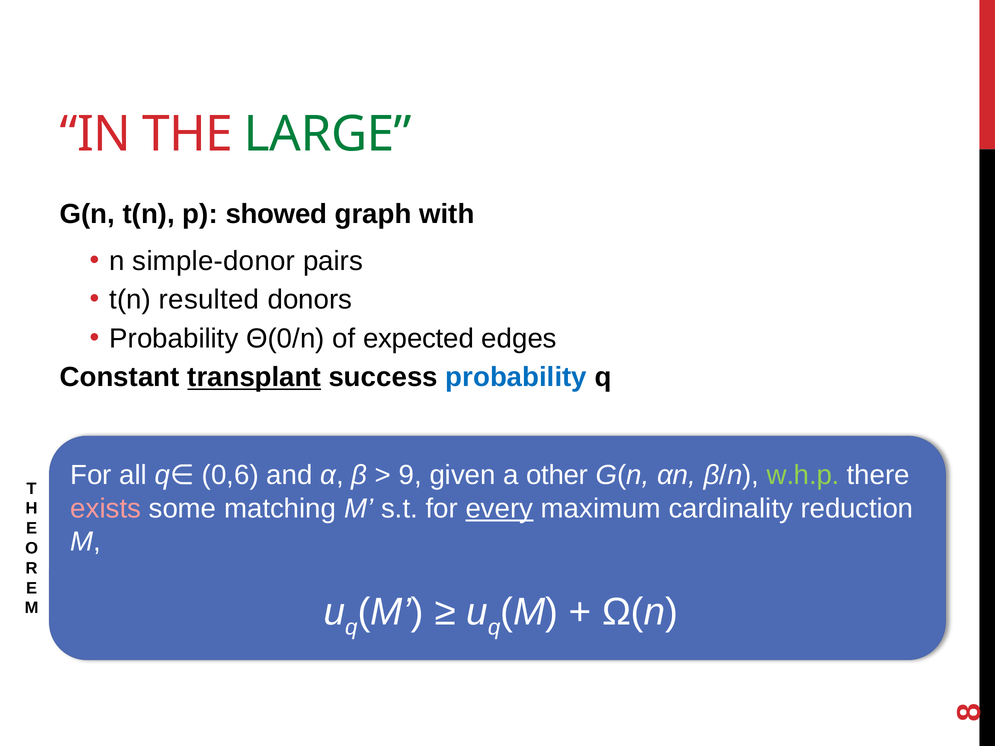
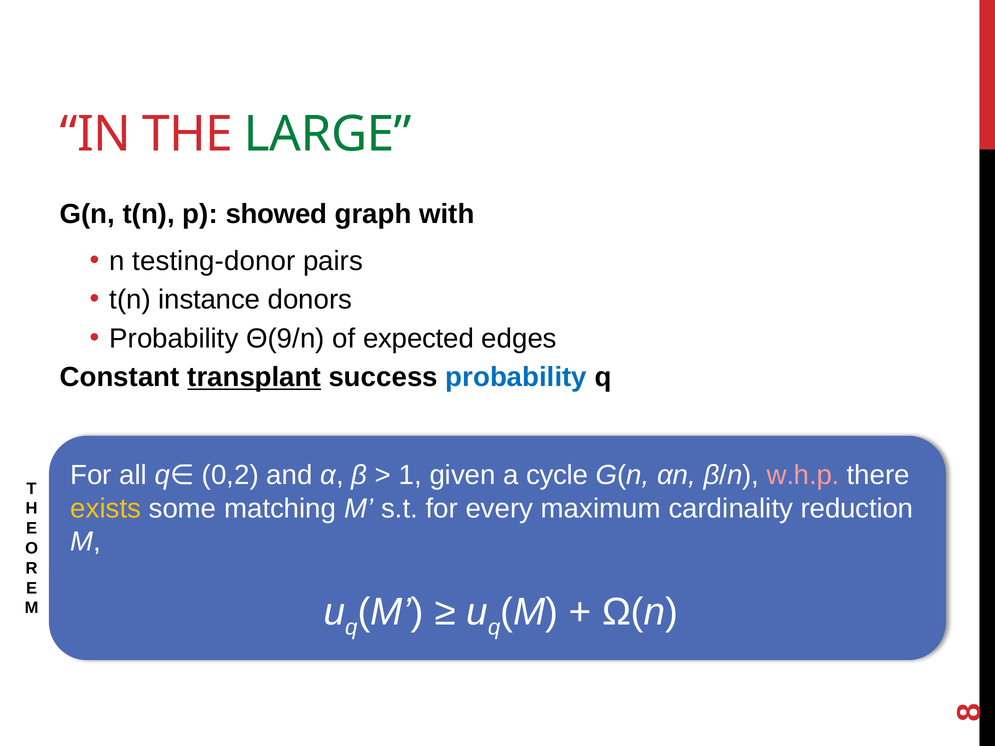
simple-donor: simple-donor -> testing-donor (214, 261)
resulted: resulted -> instance (209, 300)
Θ(0/n: Θ(0/n -> Θ(9/n (285, 339)
0,6: 0,6 -> 0,2 (230, 476)
9: 9 -> 1 (410, 476)
other: other -> cycle (557, 476)
w.h.p colour: light green -> pink (803, 476)
exists colour: pink -> yellow (106, 509)
every underline: present -> none (499, 509)
